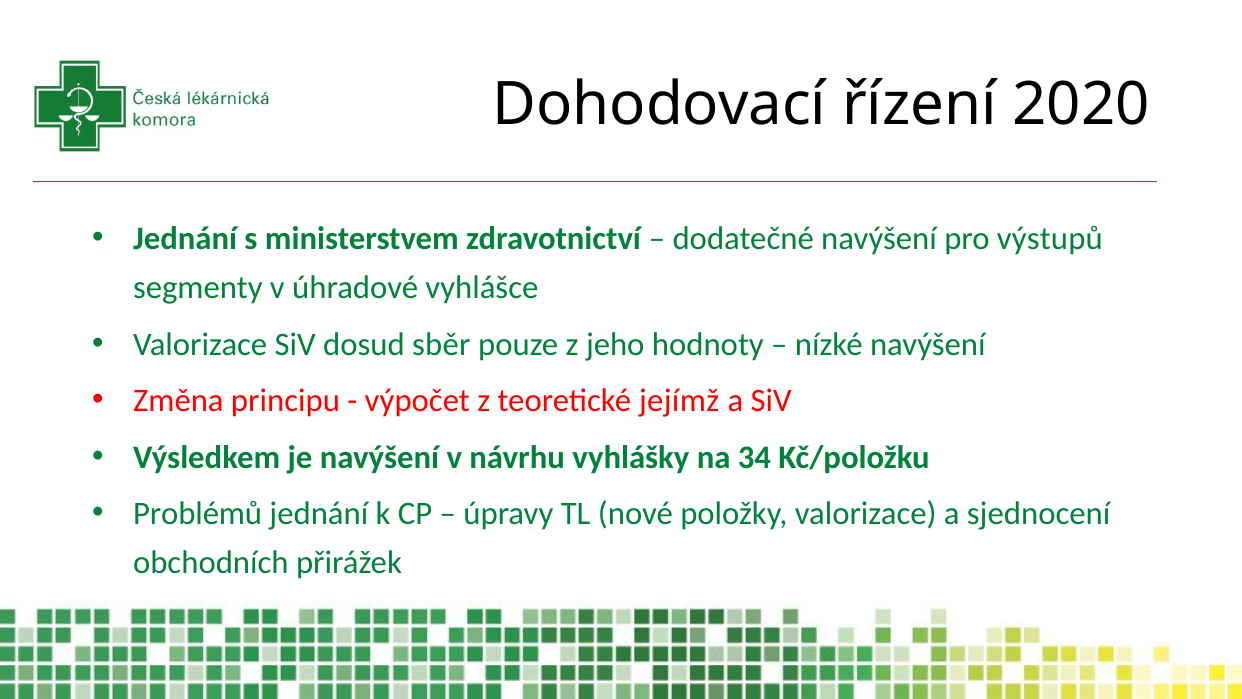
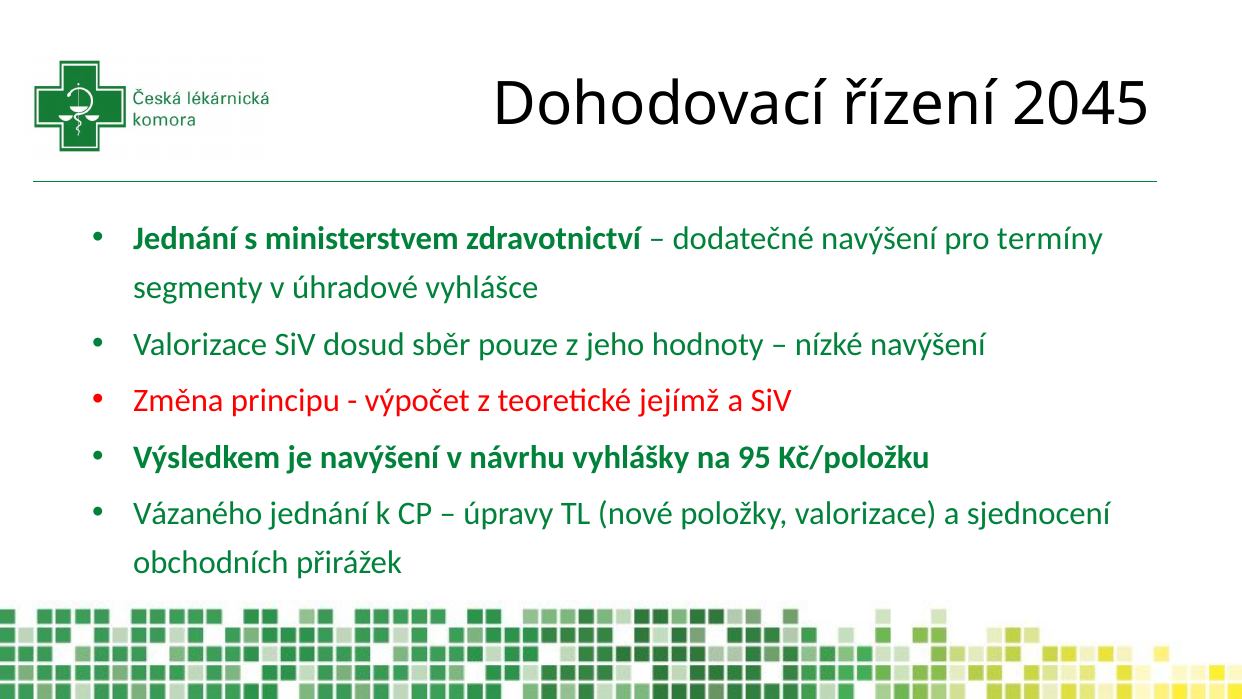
2020: 2020 -> 2045 (1081, 104)
výstupů: výstupů -> termíny (1050, 239)
34: 34 -> 95 (754, 457)
Problémů: Problémů -> Vázaného (198, 513)
